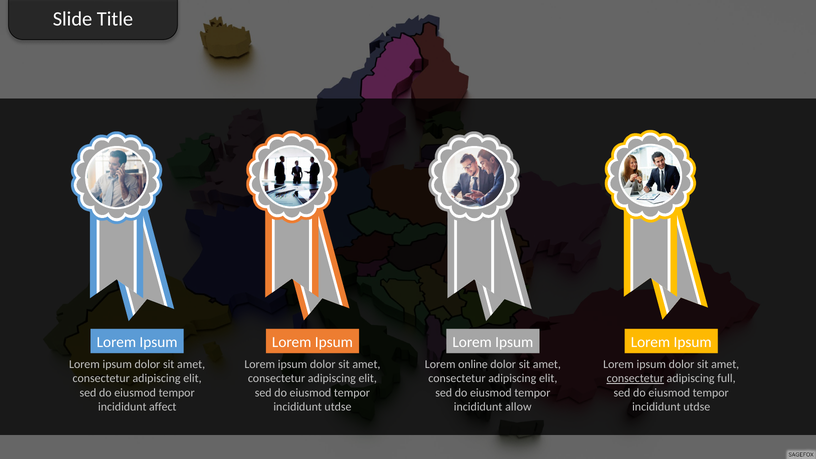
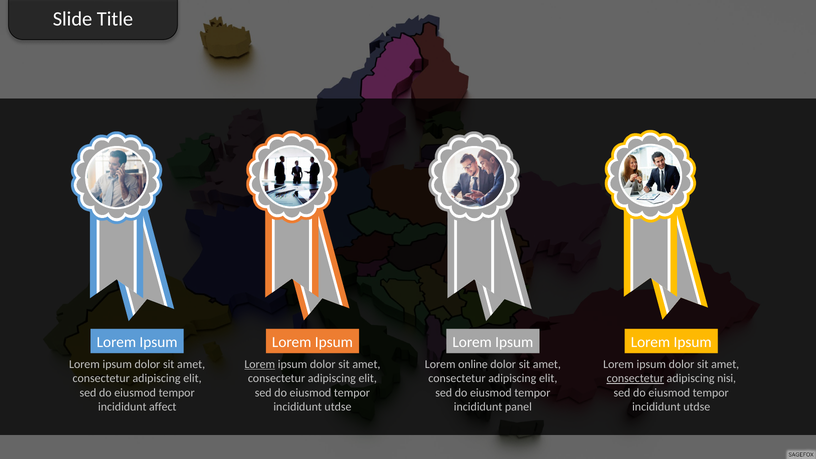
Lorem underline: none -> present (260, 364)
full: full -> nisi (727, 378)
allow: allow -> panel (518, 407)
